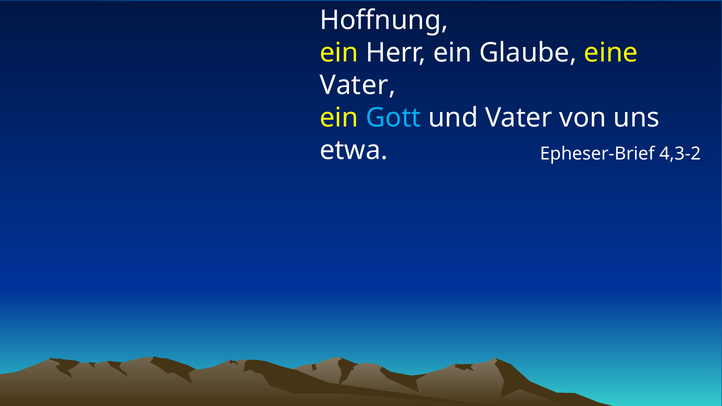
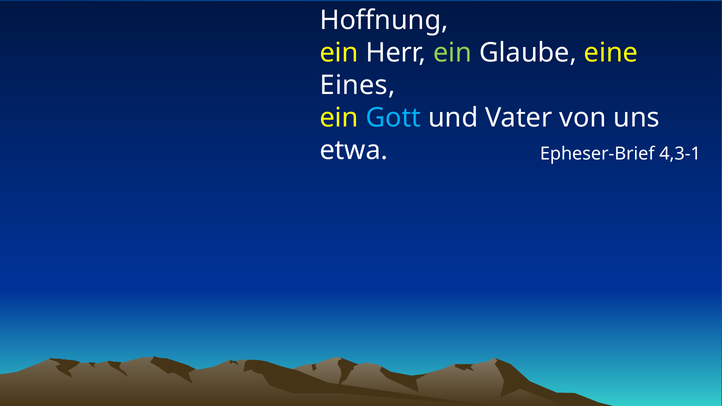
ein colour: white -> light green (453, 53)
Vater: Vater -> Eines (358, 85)
4,3-2: 4,3-2 -> 4,3-1 (680, 154)
